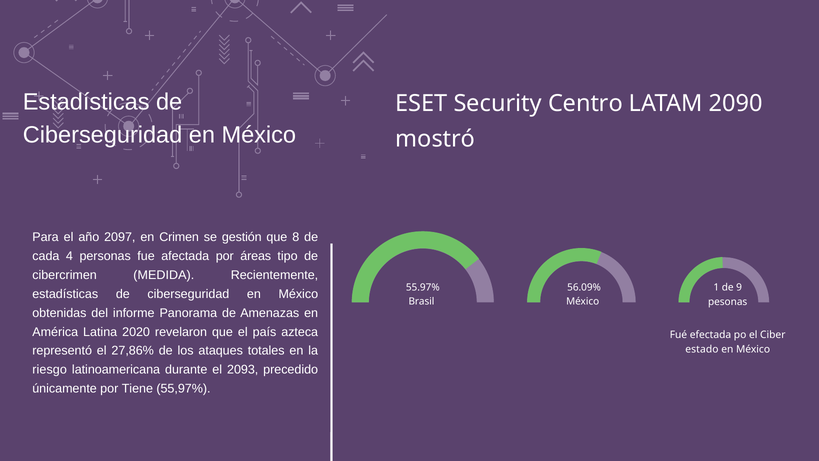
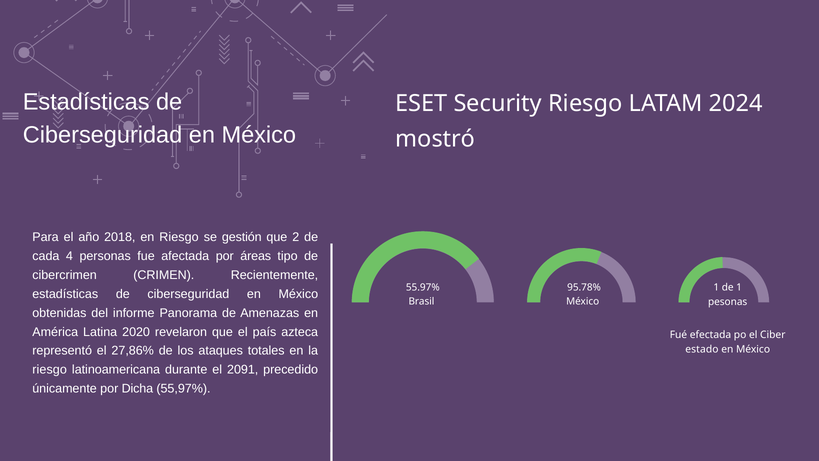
Security Centro: Centro -> Riesgo (585, 103)
2090: 2090 -> 2024 (736, 103)
2097: 2097 -> 2018 (120, 237)
en Crimen: Crimen -> Riesgo (179, 237)
8: 8 -> 2 (296, 237)
MEDIDA: MEDIDA -> CRIMEN (164, 275)
56.09%: 56.09% -> 95.78% (584, 287)
de 9: 9 -> 1 (739, 287)
2093: 2093 -> 2091 (243, 369)
Tiene: Tiene -> Dicha (137, 388)
